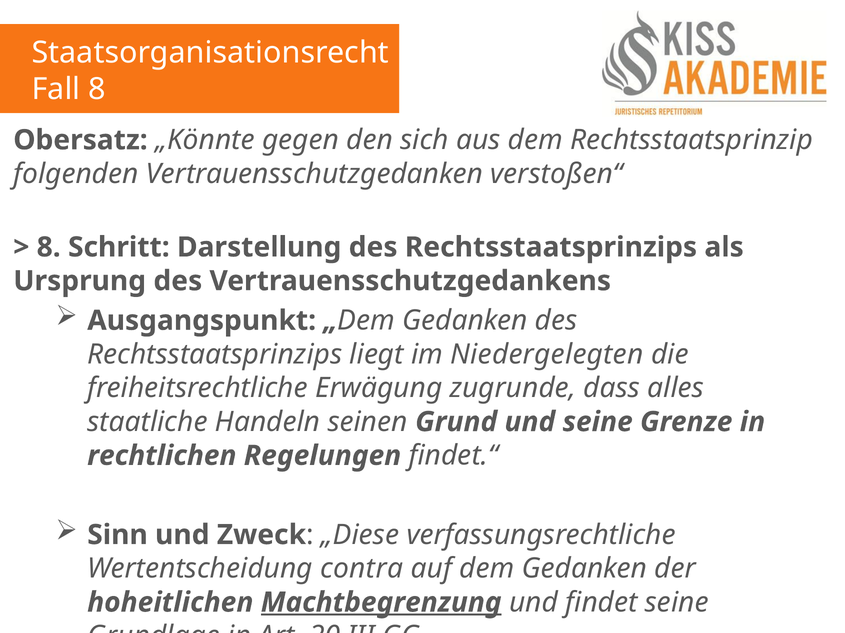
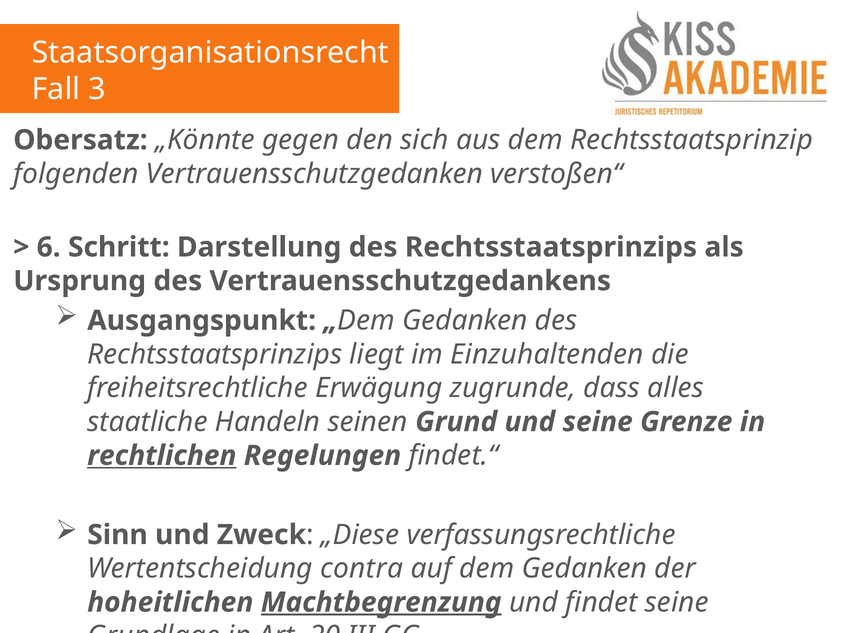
Fall 8: 8 -> 3 (97, 89)
8: 8 -> 6 (49, 247)
Niedergelegten: Niedergelegten -> Einzuhaltenden (547, 355)
rechtlichen underline: none -> present (162, 456)
